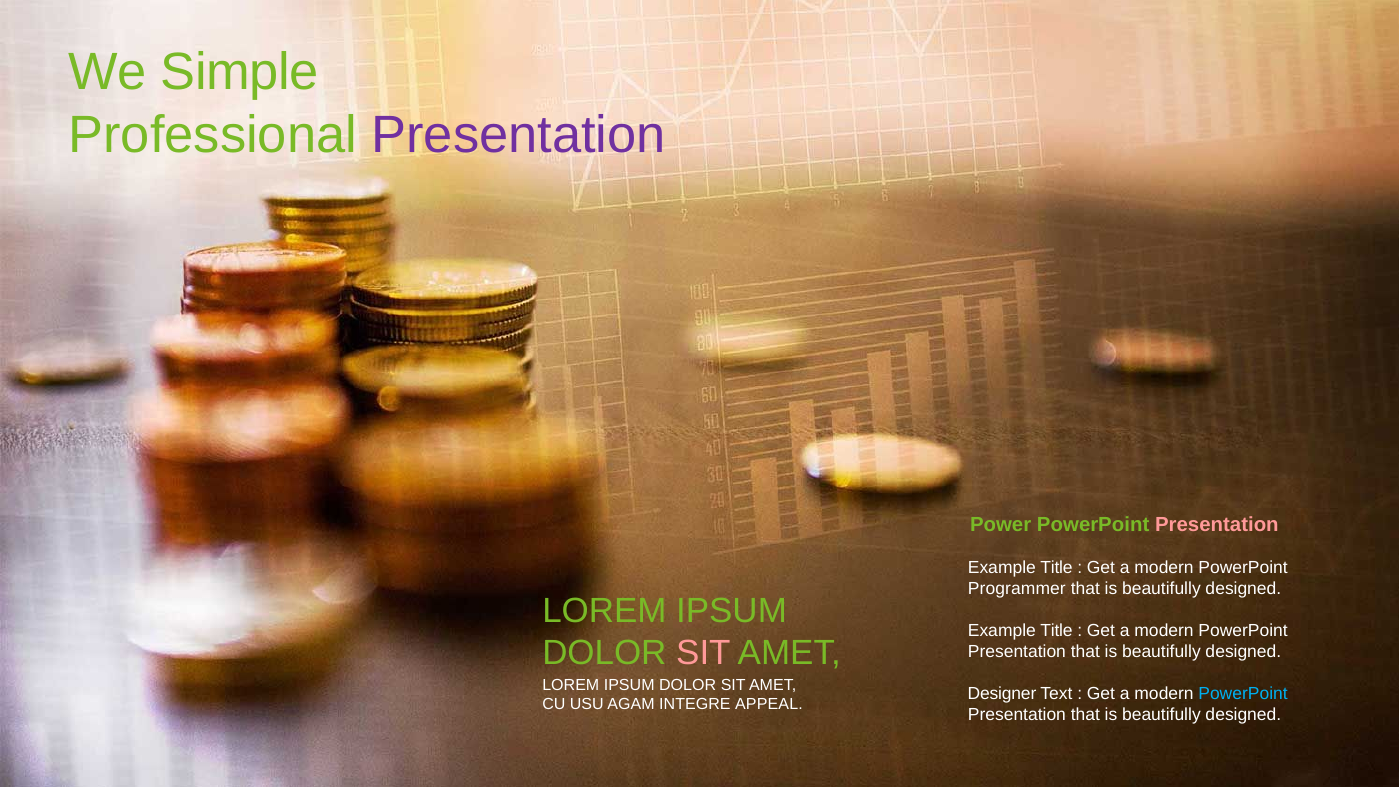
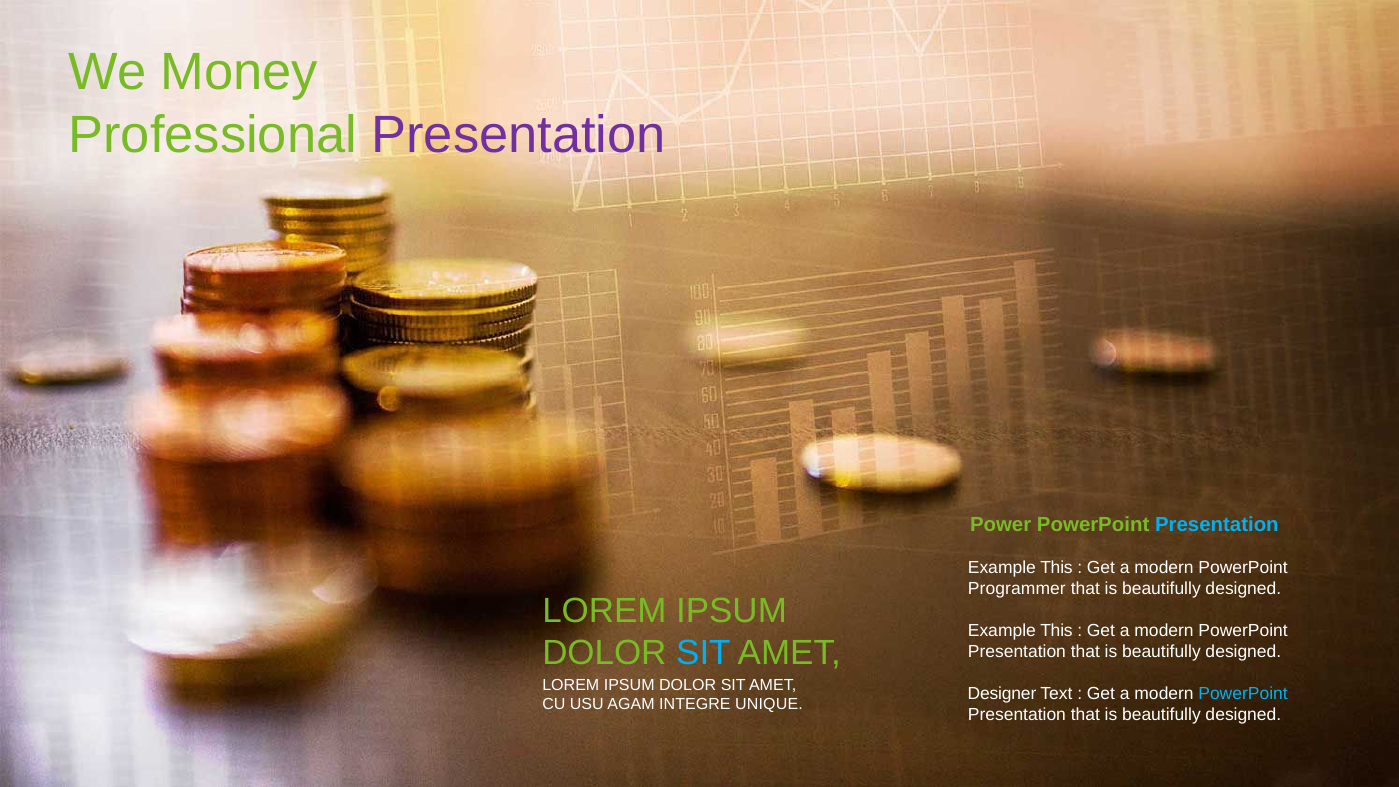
Simple: Simple -> Money (239, 72)
Presentation colour: pink -> light blue (1217, 525)
Title: Title -> This (1056, 568)
Title: Title -> This (1056, 631)
SIT colour: pink -> light blue (703, 653)
APPEAL: APPEAL -> UNIQUE (769, 704)
